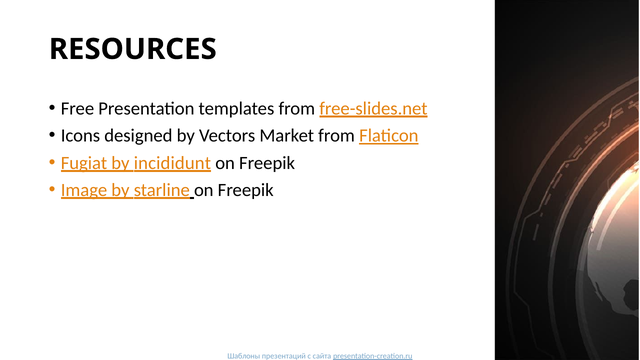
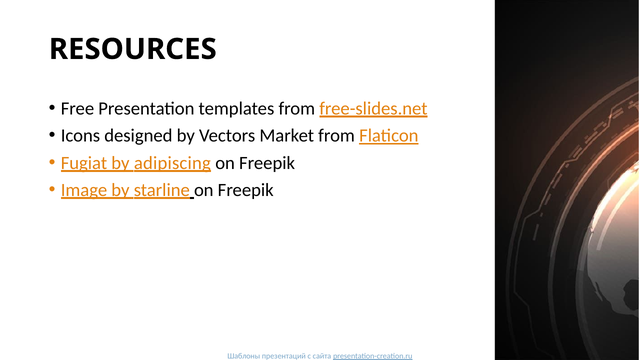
incididunt: incididunt -> adipiscing (172, 163)
